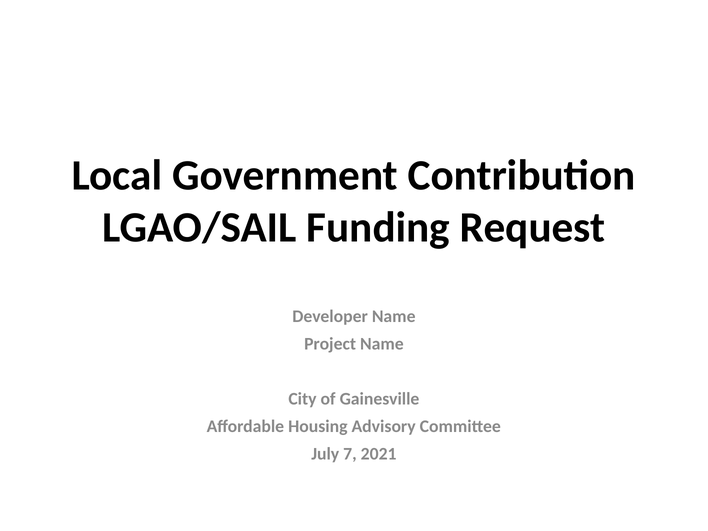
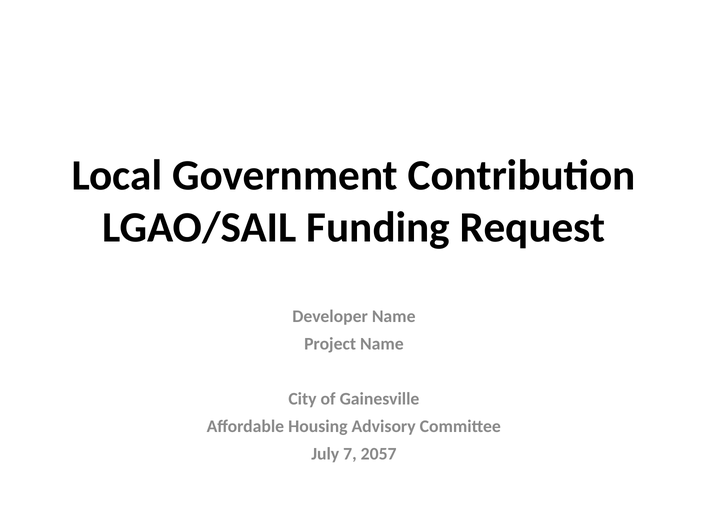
2021: 2021 -> 2057 (379, 454)
